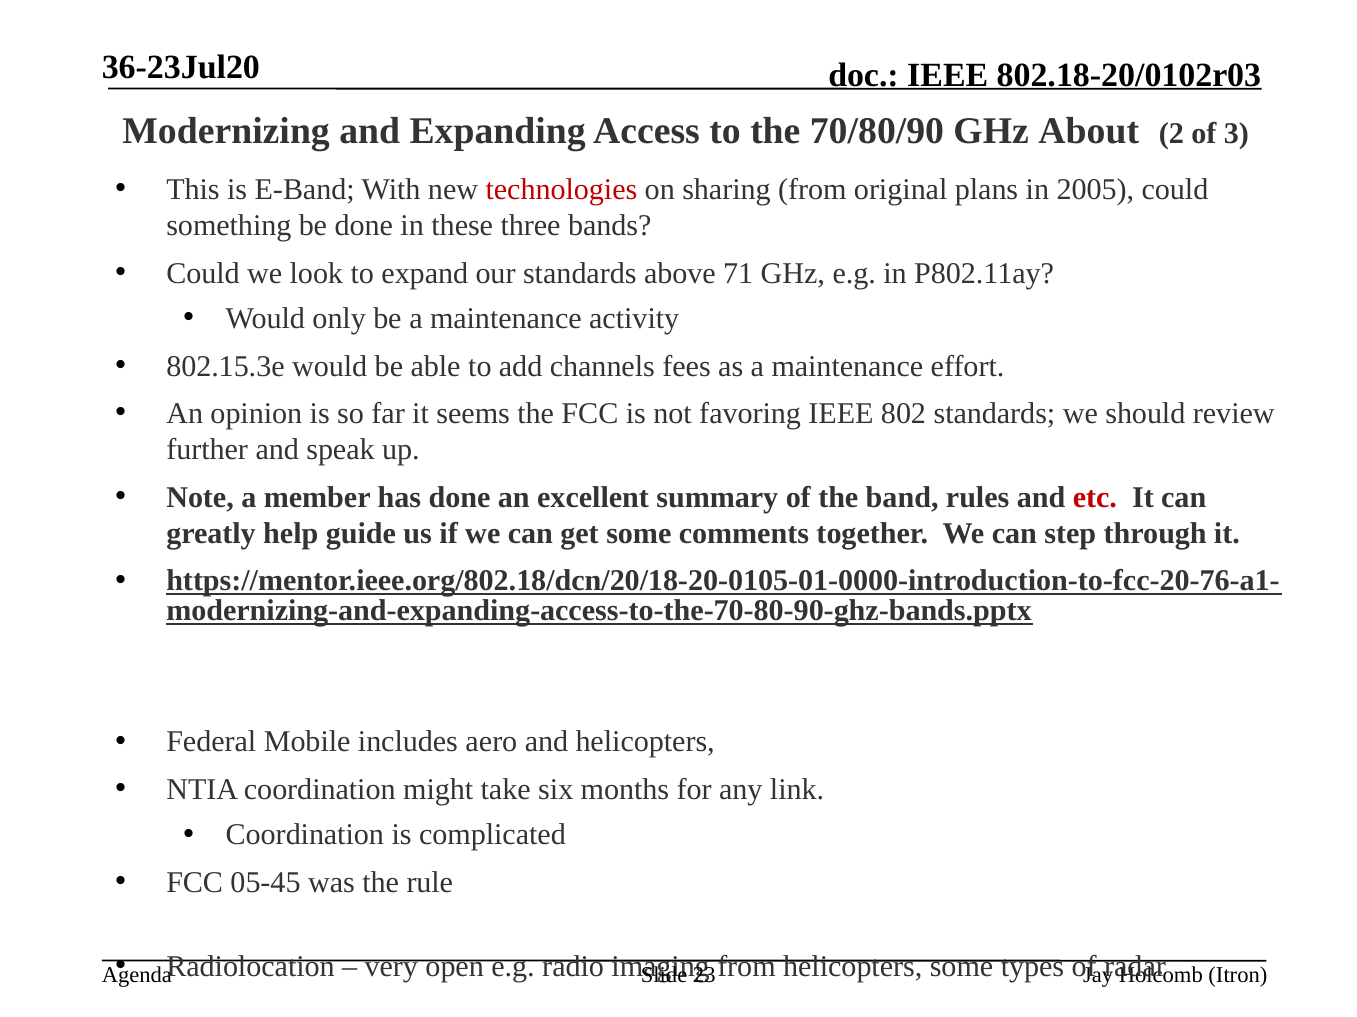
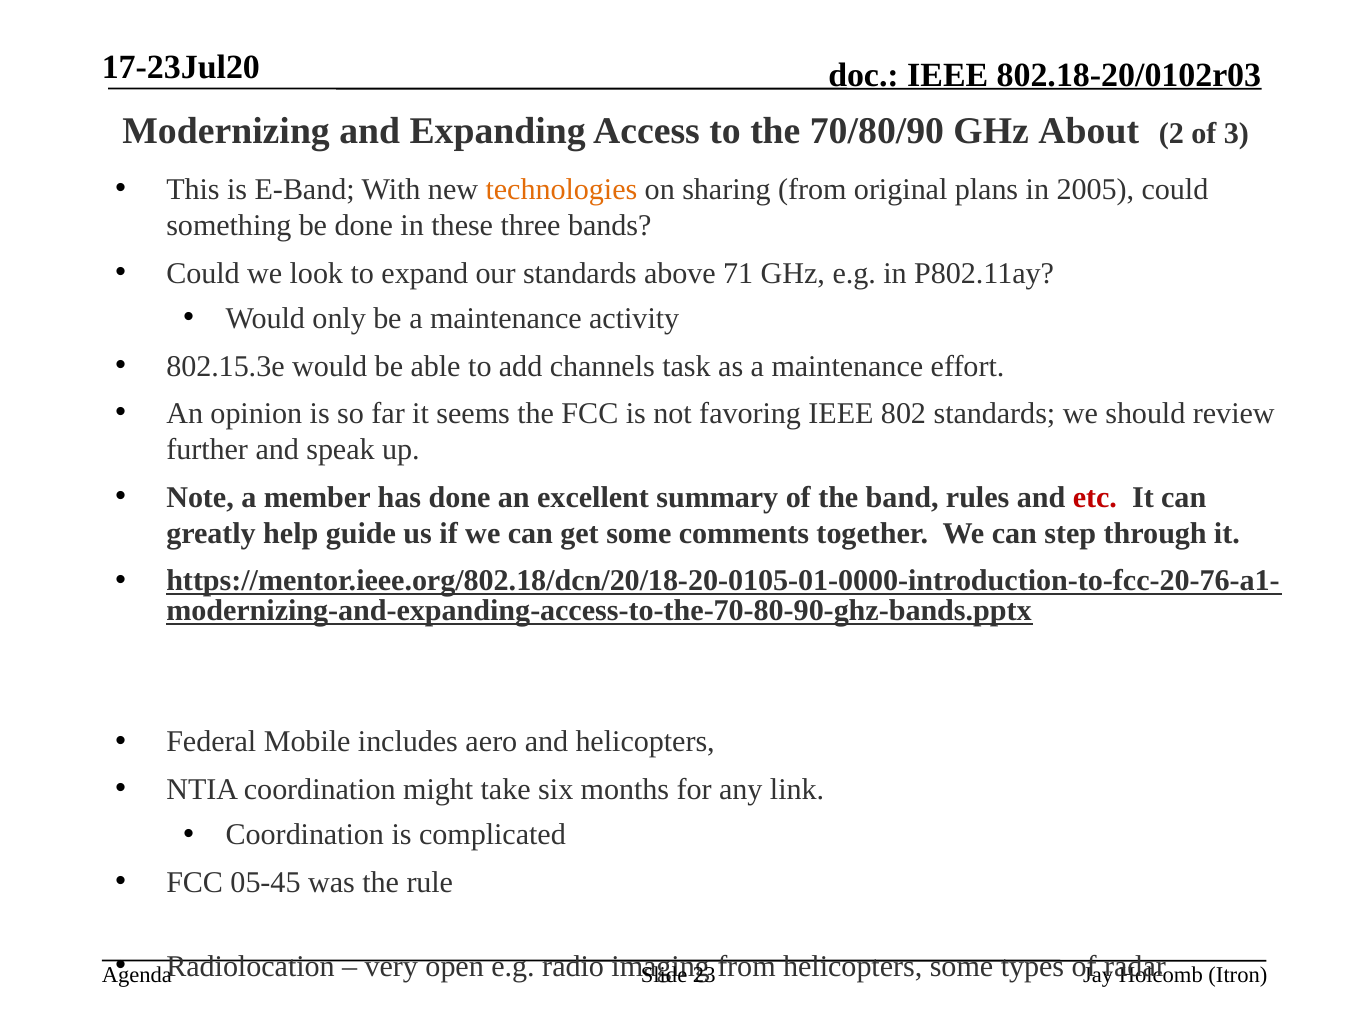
36-23Jul20: 36-23Jul20 -> 17-23Jul20 (181, 68)
technologies colour: red -> orange (561, 190)
fees: fees -> task (687, 366)
